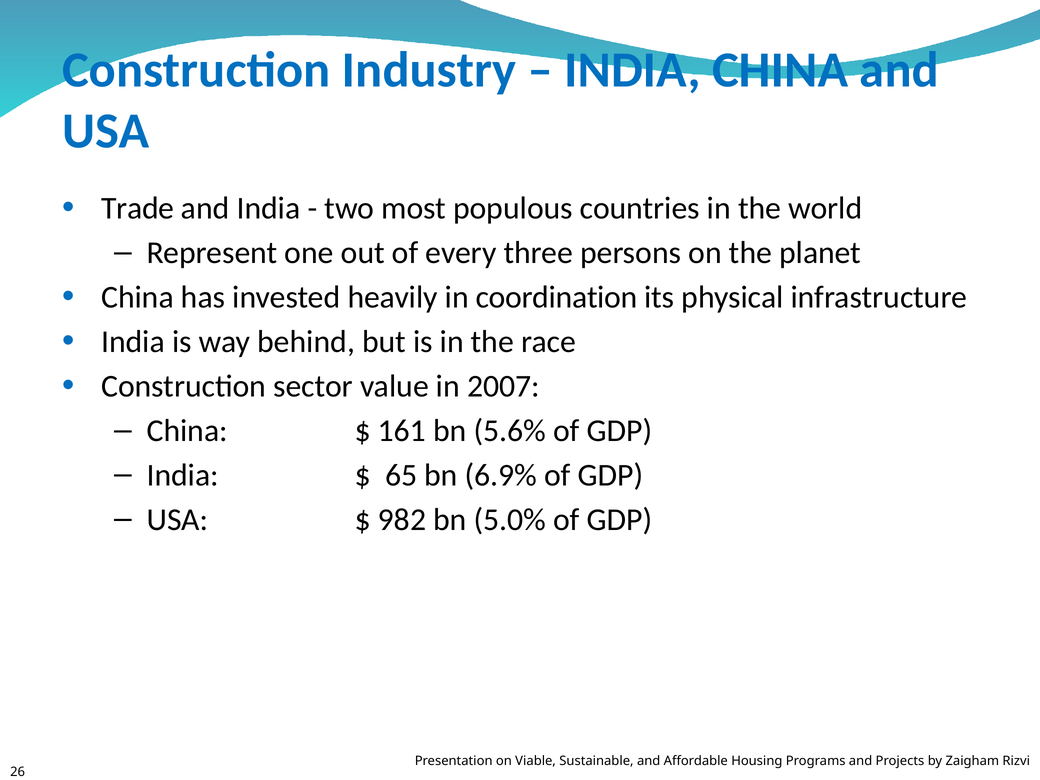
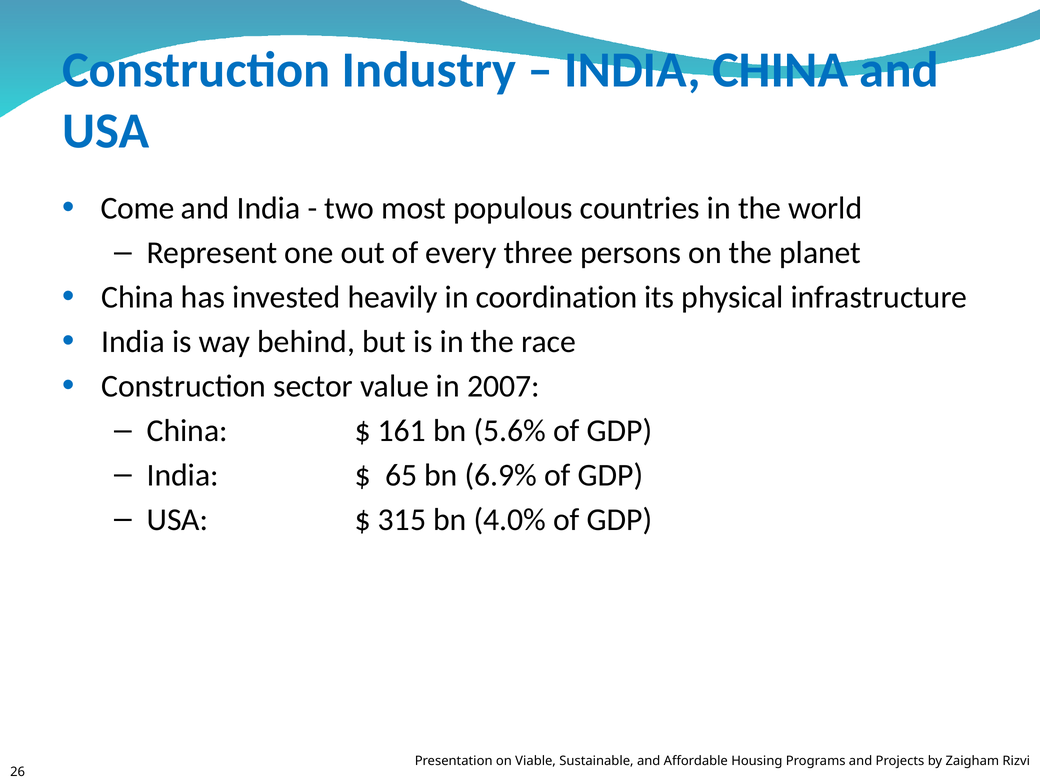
Trade: Trade -> Come (138, 208)
982: 982 -> 315 (402, 520)
5.0%: 5.0% -> 4.0% (510, 520)
